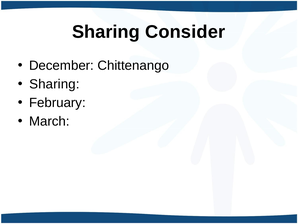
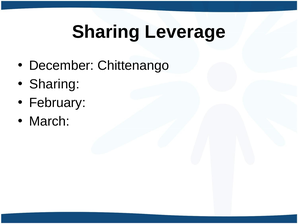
Consider: Consider -> Leverage (185, 32)
